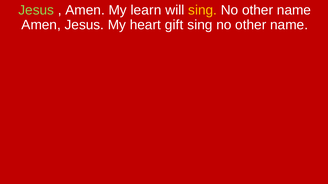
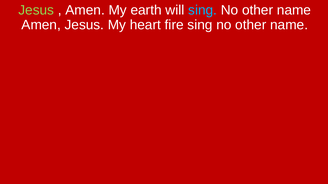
learn: learn -> earth (146, 10)
sing colour: yellow -> light blue (203, 10)
gift: gift -> fire (174, 25)
